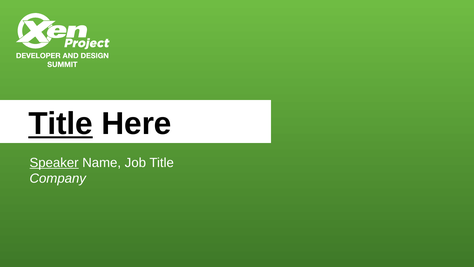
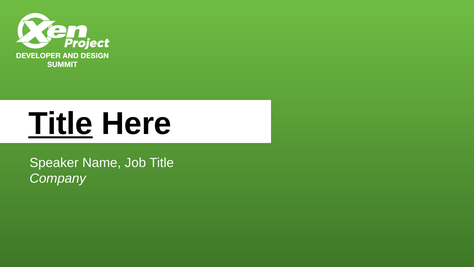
Speaker underline: present -> none (54, 162)
